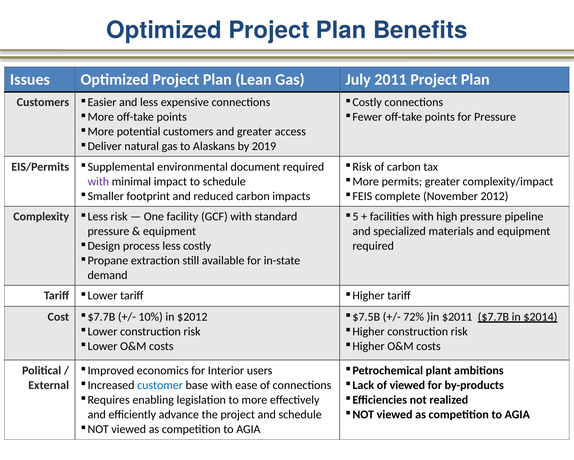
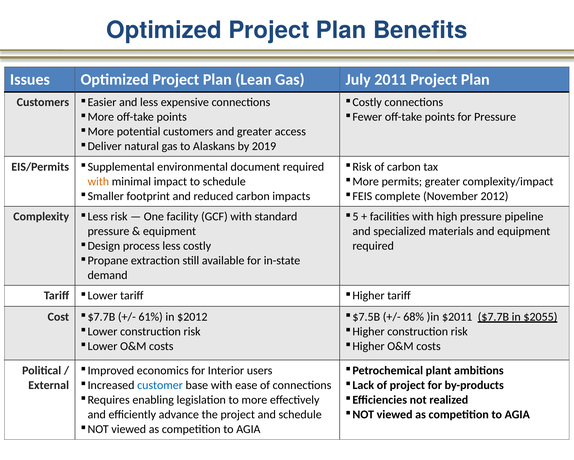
with colour: purple -> orange (98, 181)
72%: 72% -> 68% (414, 316)
$2014: $2014 -> $2055 (540, 316)
10%: 10% -> 61% (151, 316)
of viewed: viewed -> project (407, 384)
